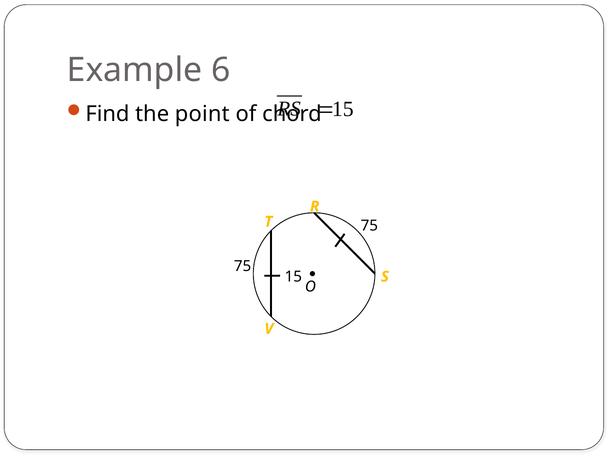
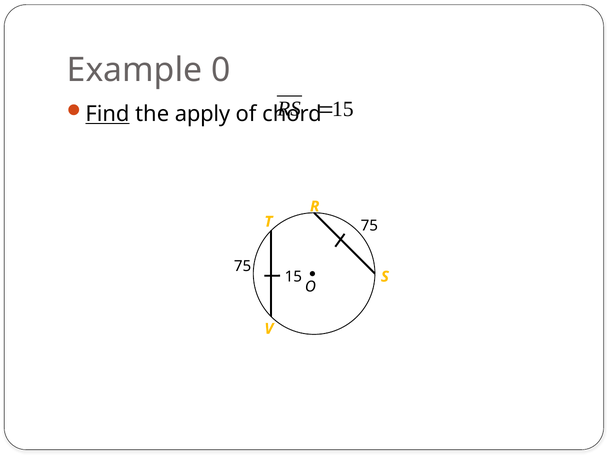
6: 6 -> 0 (221, 70)
Find underline: none -> present (107, 114)
point: point -> apply (202, 114)
